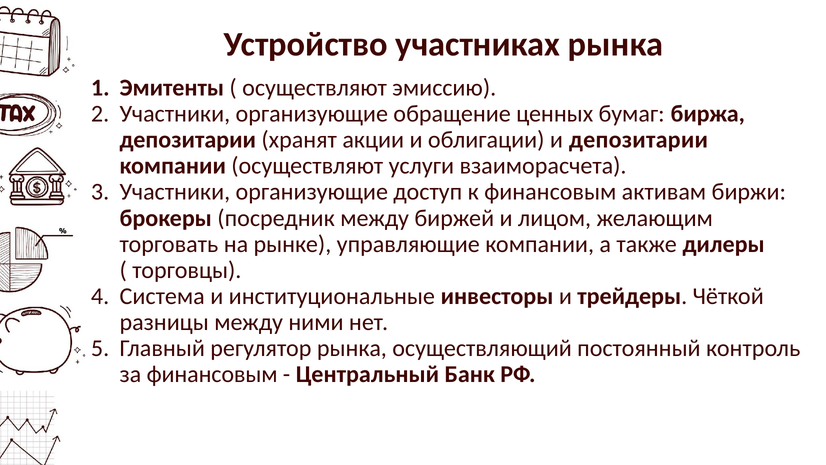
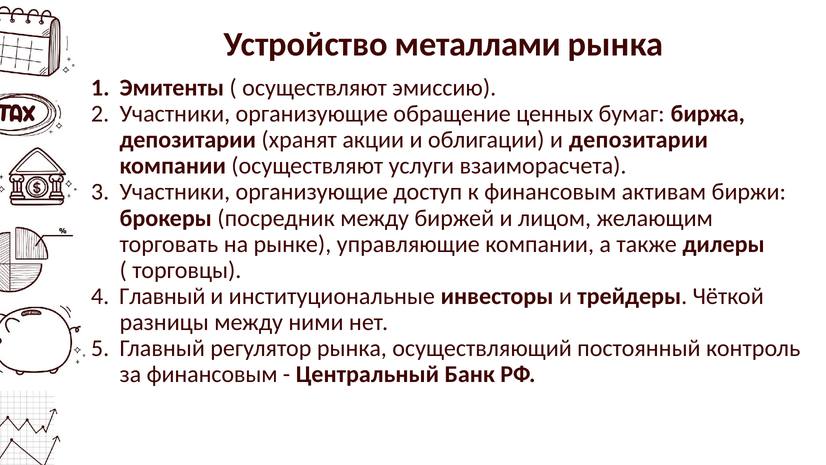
участниках: участниках -> металлами (478, 44)
Система: Система -> Главный (162, 296)
